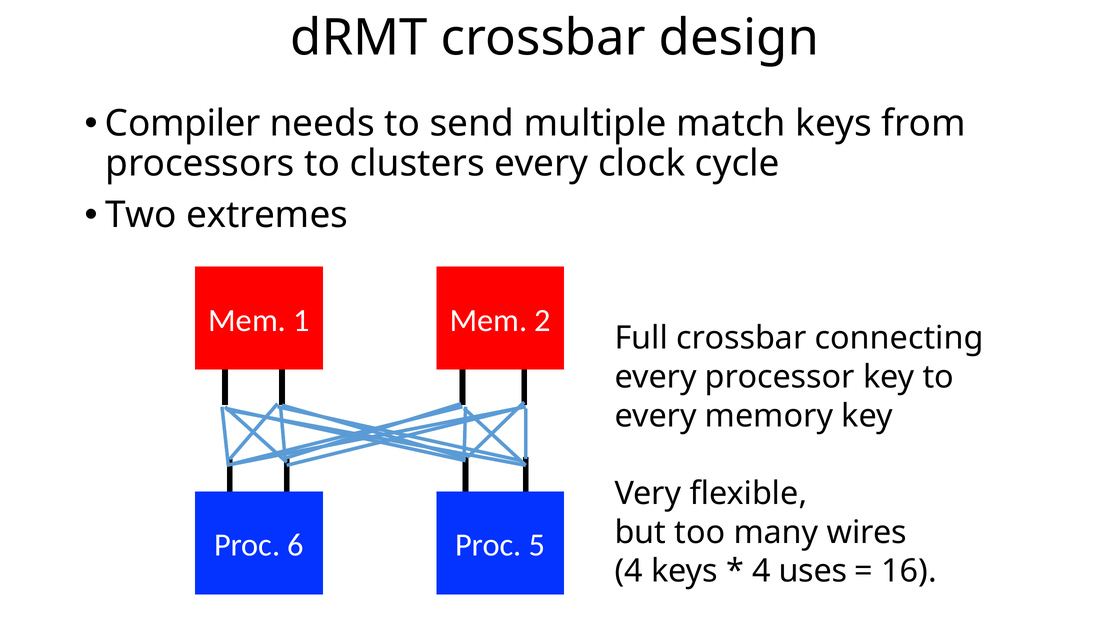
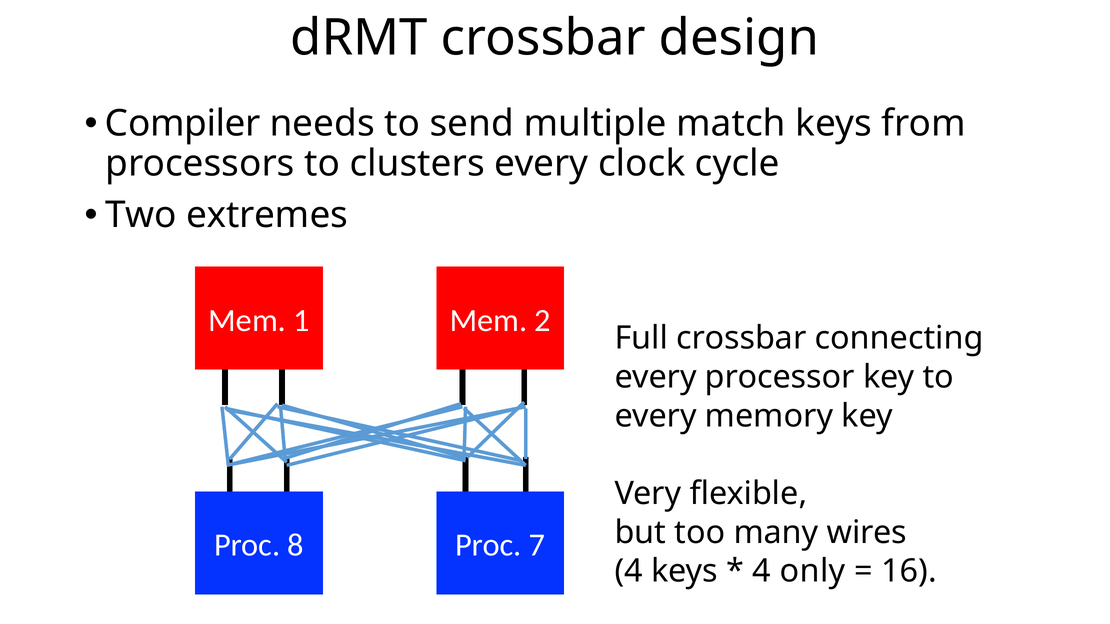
6: 6 -> 8 (296, 546)
5: 5 -> 7 (537, 546)
uses: uses -> only (813, 572)
